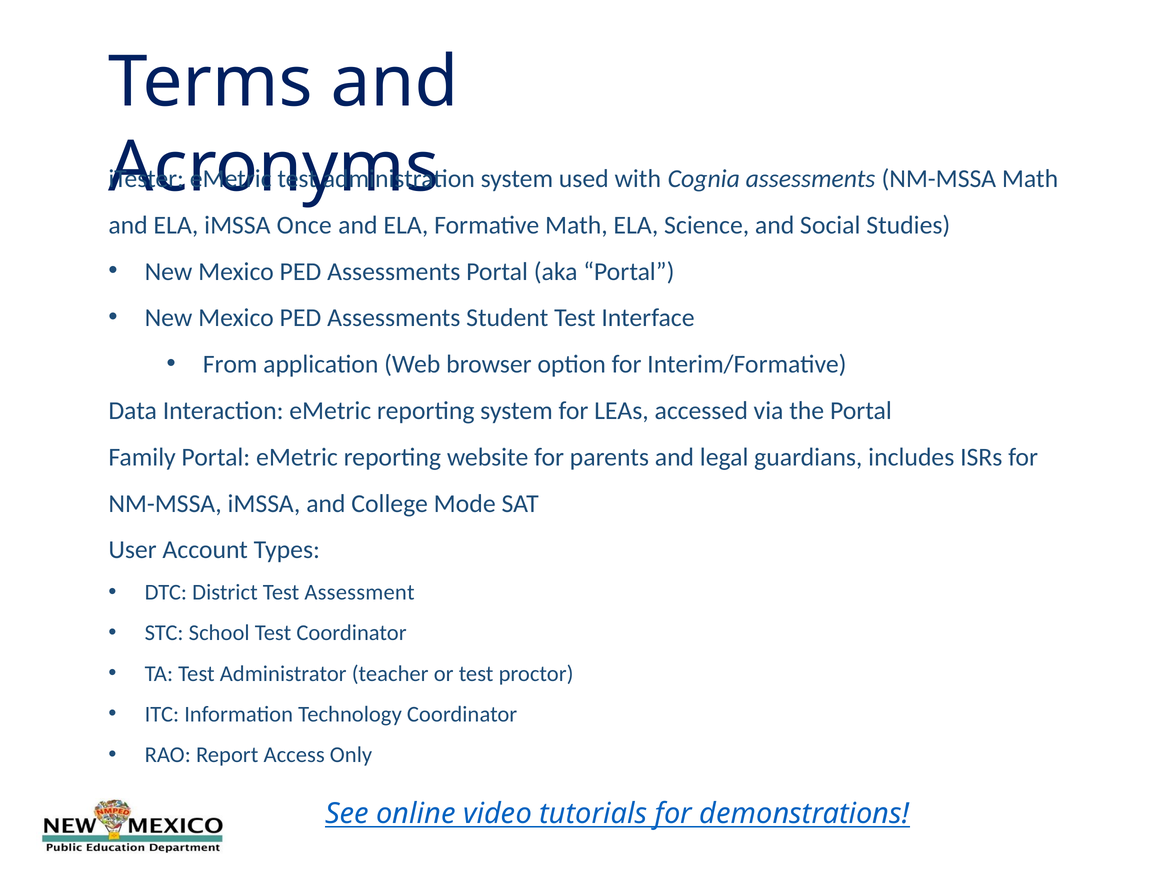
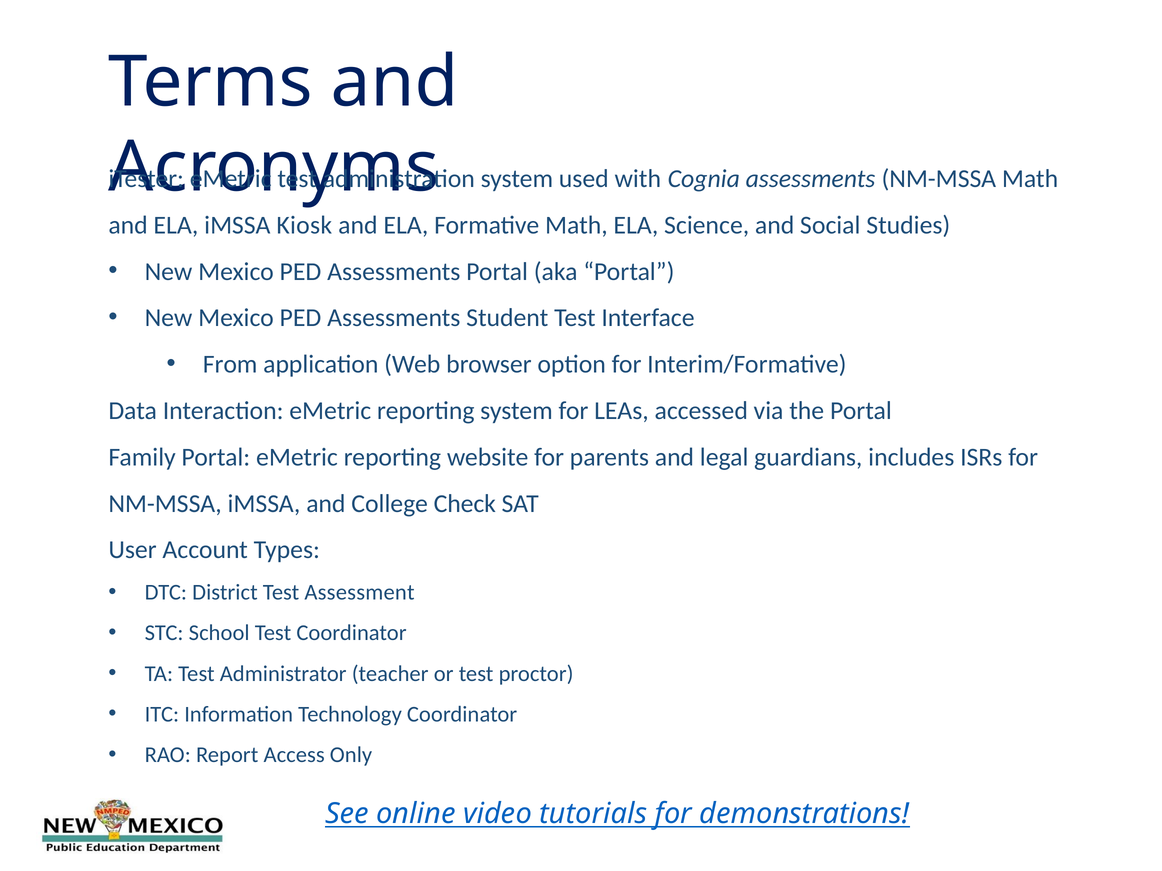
Once: Once -> Kiosk (304, 225)
Mode: Mode -> Check (465, 504)
